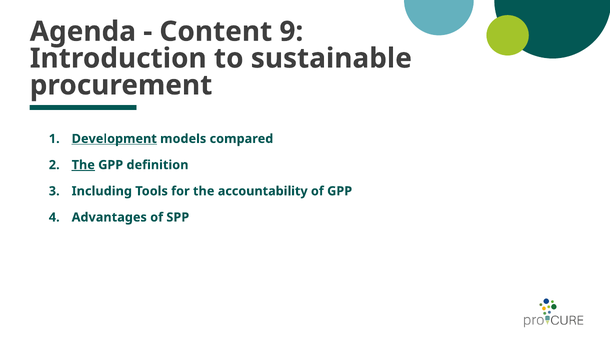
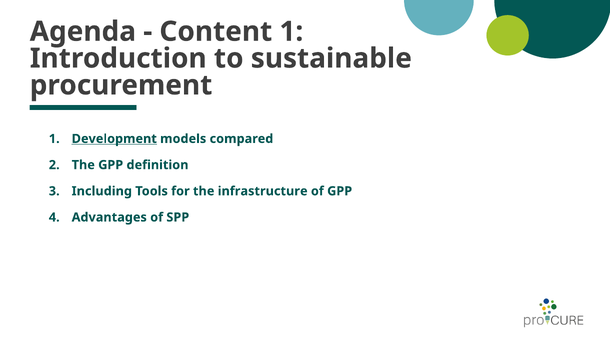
Content 9: 9 -> 1 (291, 32)
The underline: present -> none (83, 165)
accountability: accountability -> infrastructure (263, 191)
